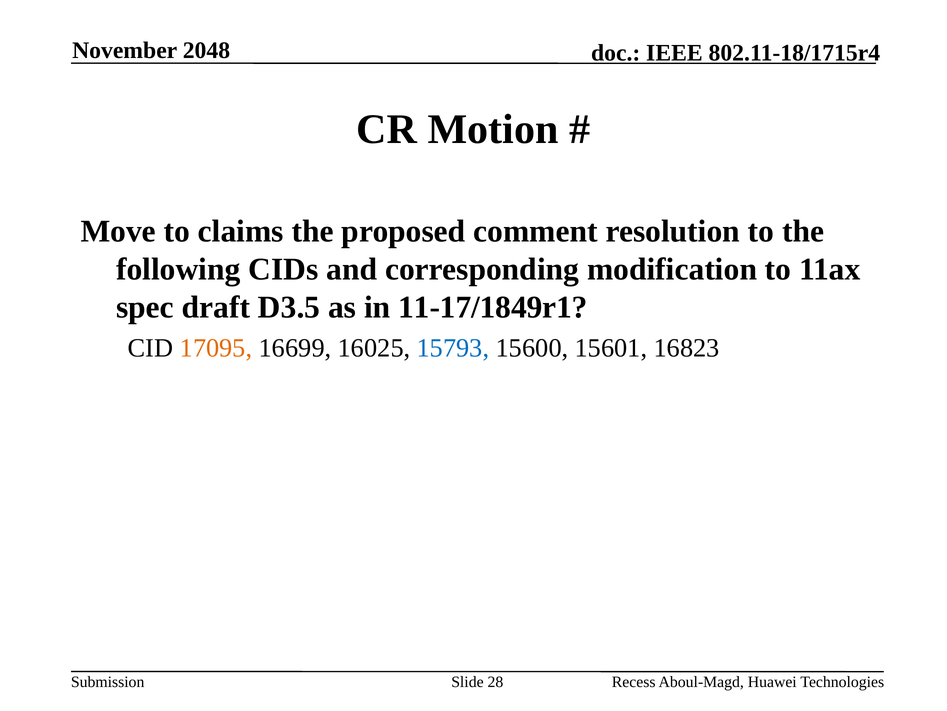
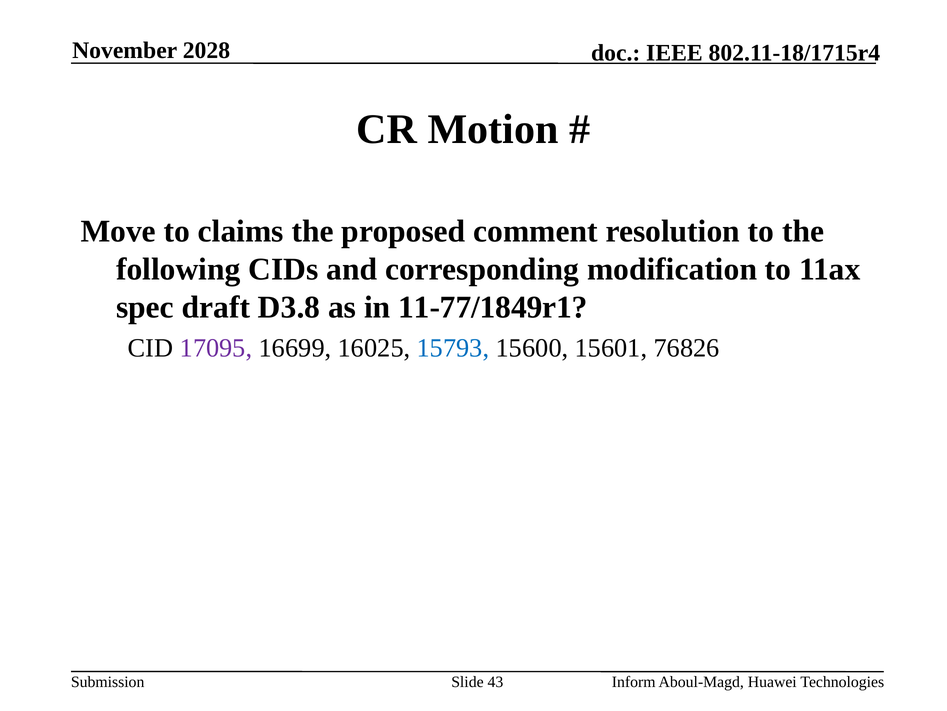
2048: 2048 -> 2028 (206, 50)
D3.5: D3.5 -> D3.8 (289, 307)
11-17/1849r1: 11-17/1849r1 -> 11-77/1849r1 (493, 307)
17095 colour: orange -> purple (216, 348)
16823: 16823 -> 76826 (687, 348)
28: 28 -> 43 (495, 681)
Recess: Recess -> Inform (634, 681)
